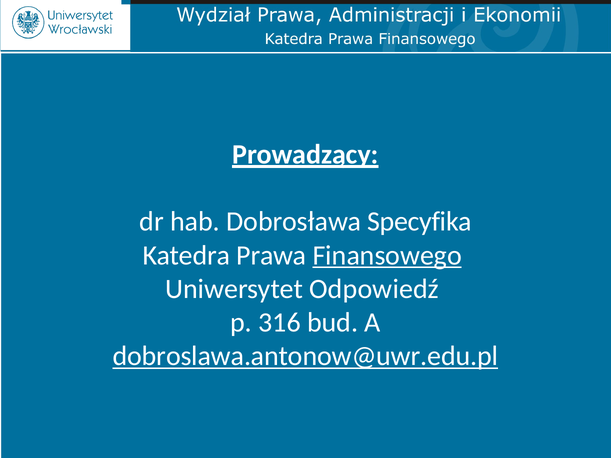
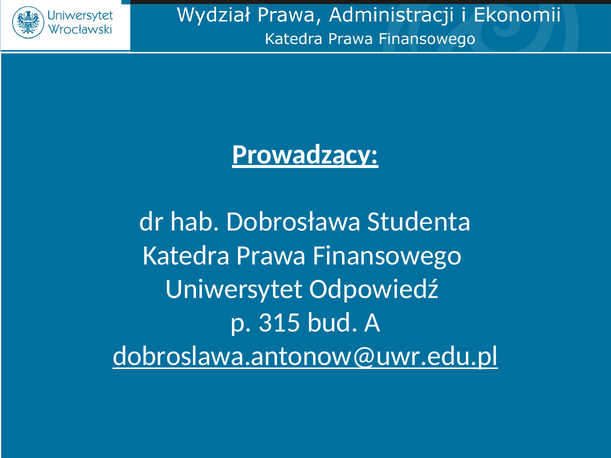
Specyfika: Specyfika -> Studenta (419, 222)
Finansowego underline: present -> none (387, 255)
316: 316 -> 315 (279, 323)
